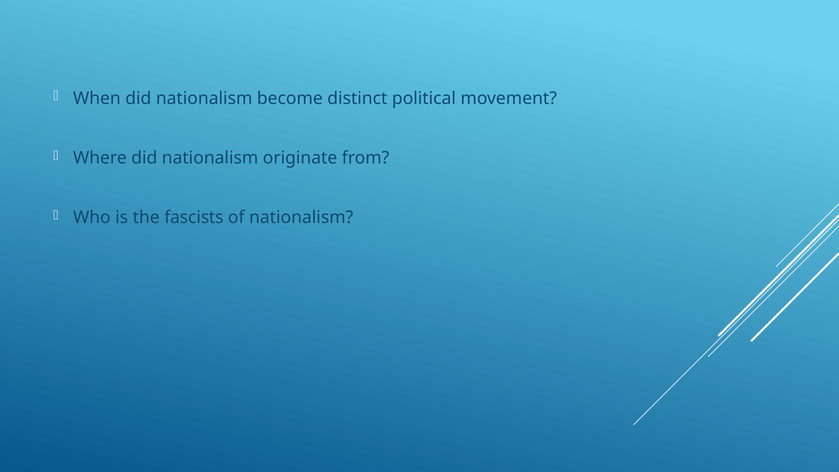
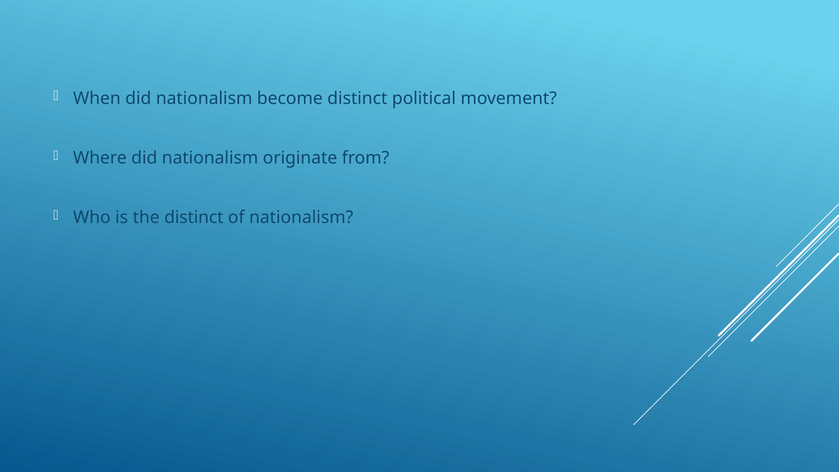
the fascists: fascists -> distinct (194, 217)
